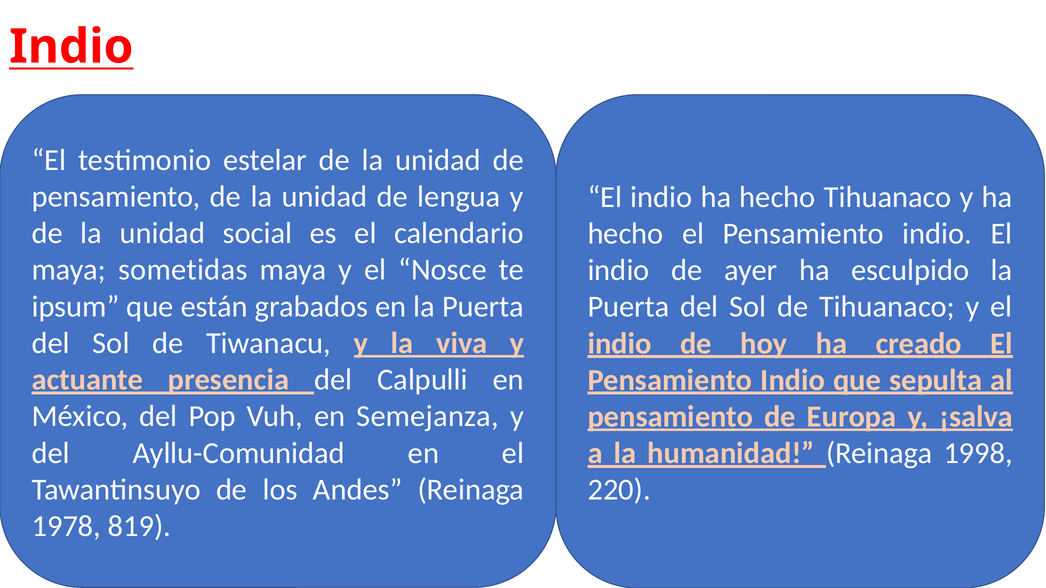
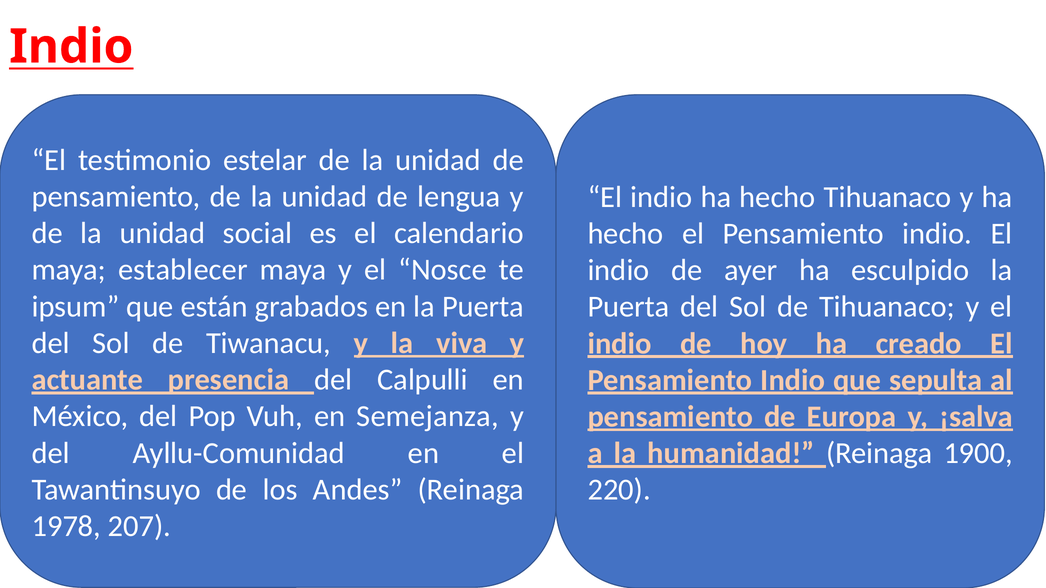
sometidas: sometidas -> establecer (183, 270)
1998: 1998 -> 1900 (978, 454)
819: 819 -> 207 (139, 527)
